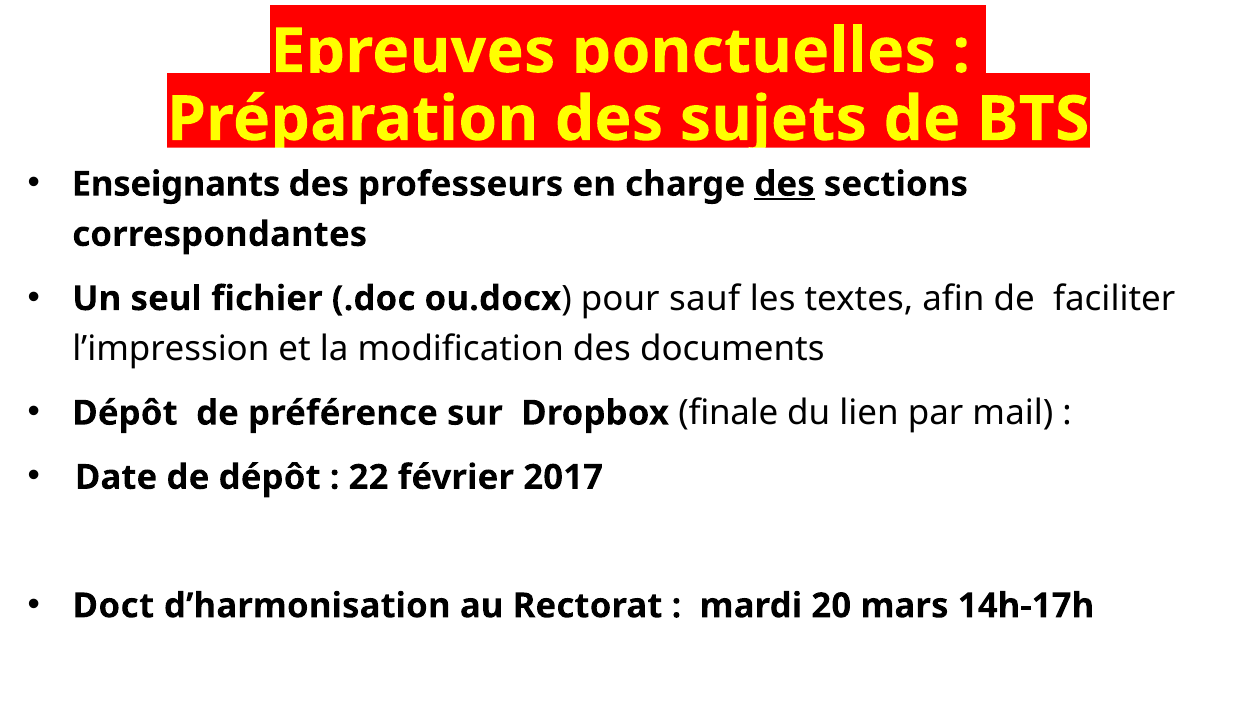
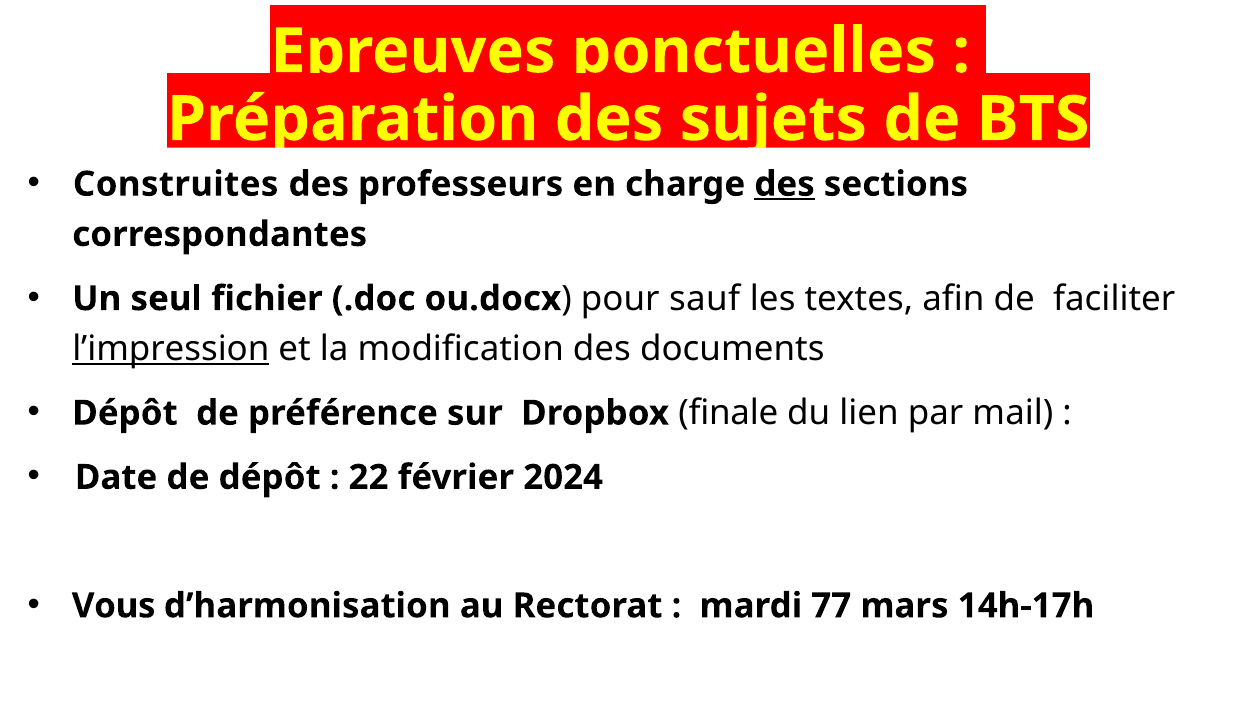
Enseignants: Enseignants -> Construites (176, 184)
l’impression underline: none -> present (171, 349)
2017: 2017 -> 2024 (563, 477)
Doct: Doct -> Vous (114, 606)
20: 20 -> 77 (831, 606)
